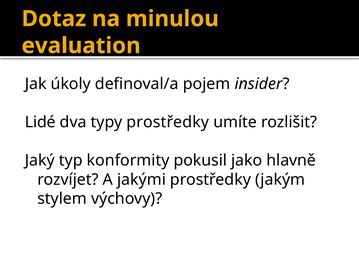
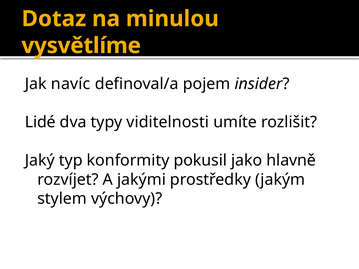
evaluation: evaluation -> vysvětlíme (81, 46)
úkoly: úkoly -> navíc (71, 84)
typy prostředky: prostředky -> viditelnosti (168, 122)
